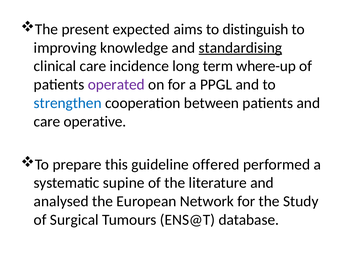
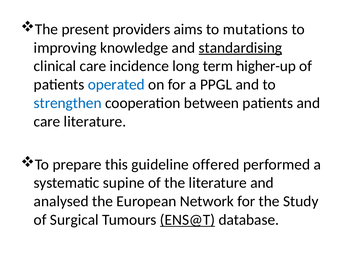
expected: expected -> providers (141, 29)
distinguish: distinguish -> mutations (255, 29)
where-up: where-up -> higher-up (266, 66)
operated colour: purple -> blue (116, 85)
care operative: operative -> literature (95, 122)
ENS@T underline: none -> present (188, 220)
